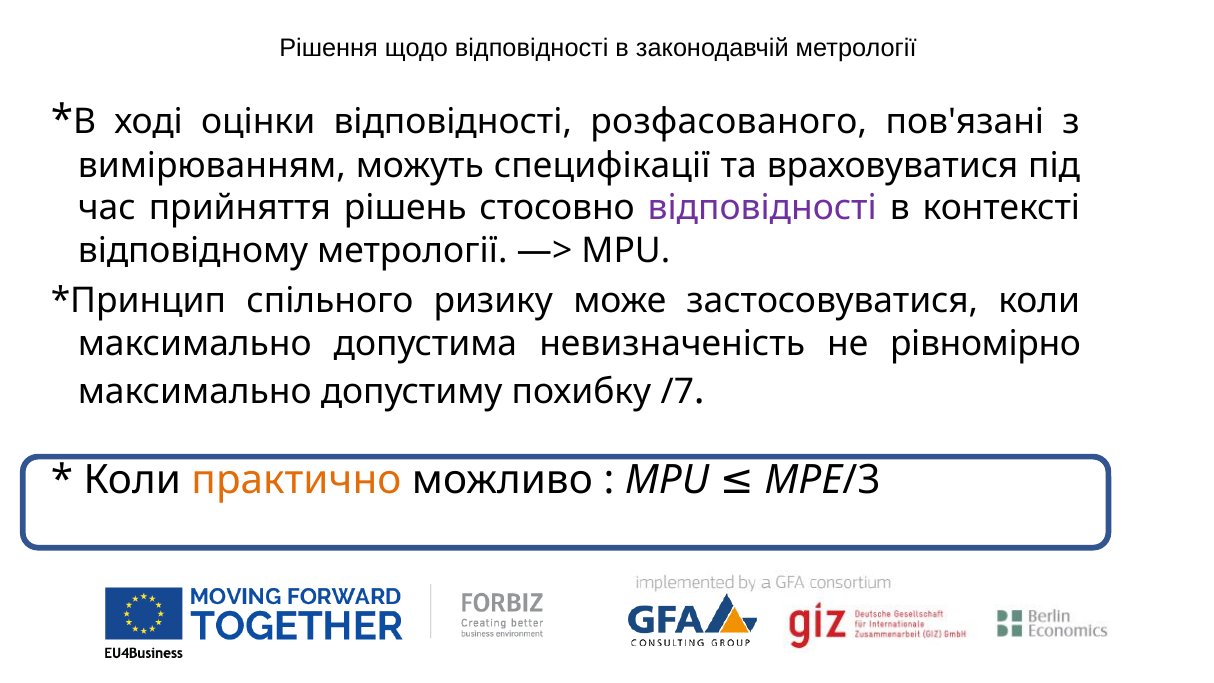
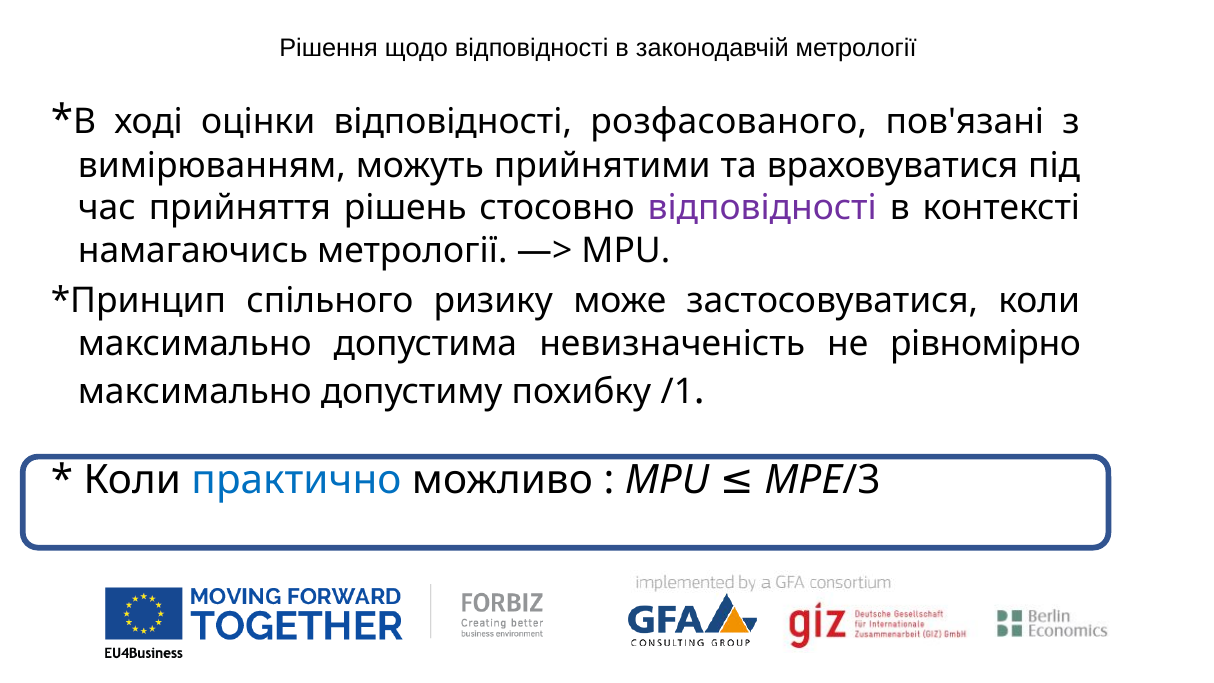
специфікації: специфікації -> прийнятими (602, 166)
відповідному: відповідному -> намагаючись (193, 251)
/7: /7 -> /1 (677, 391)
практично colour: orange -> blue (296, 480)
